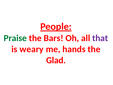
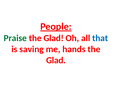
Bars: Bars -> Glad (54, 38)
that colour: purple -> blue (100, 38)
weary: weary -> saving (32, 49)
